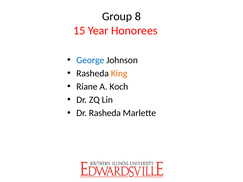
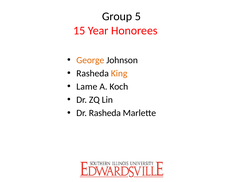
8: 8 -> 5 (138, 16)
George colour: blue -> orange (90, 60)
Riane: Riane -> Lame (87, 87)
